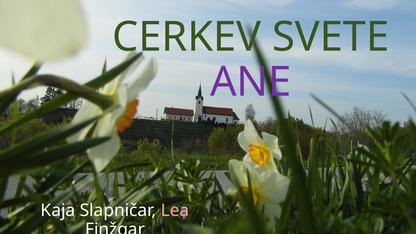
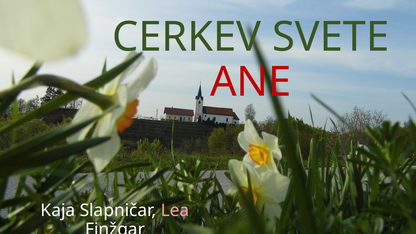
ANE colour: purple -> red (251, 82)
